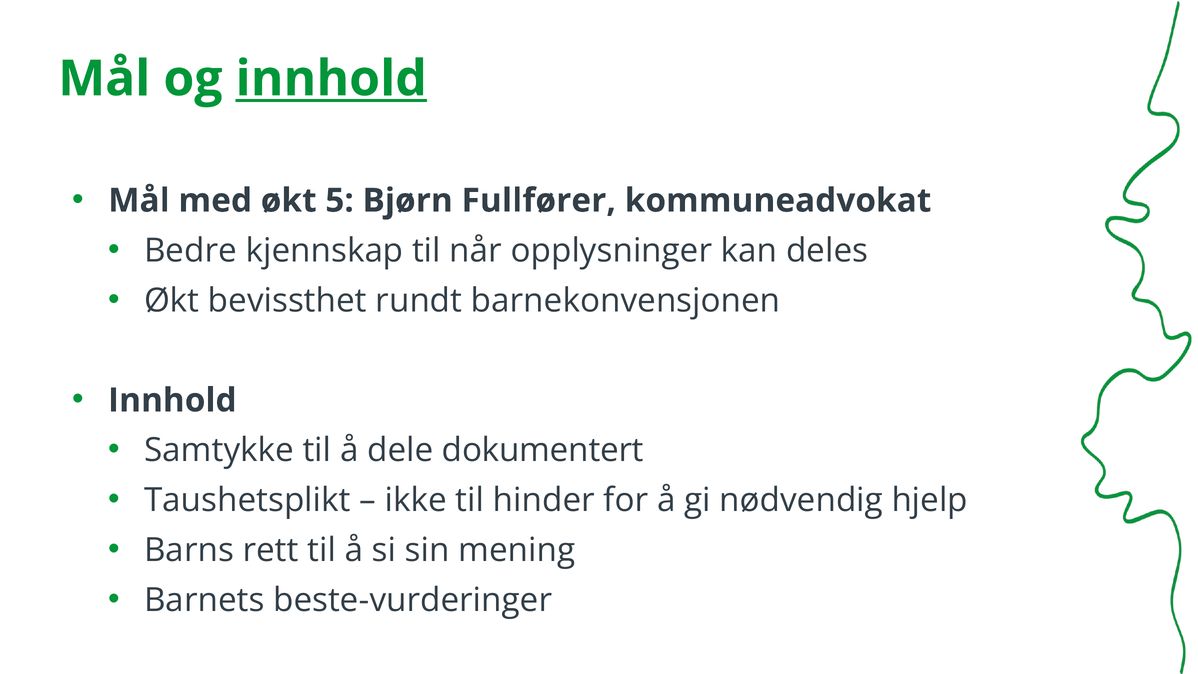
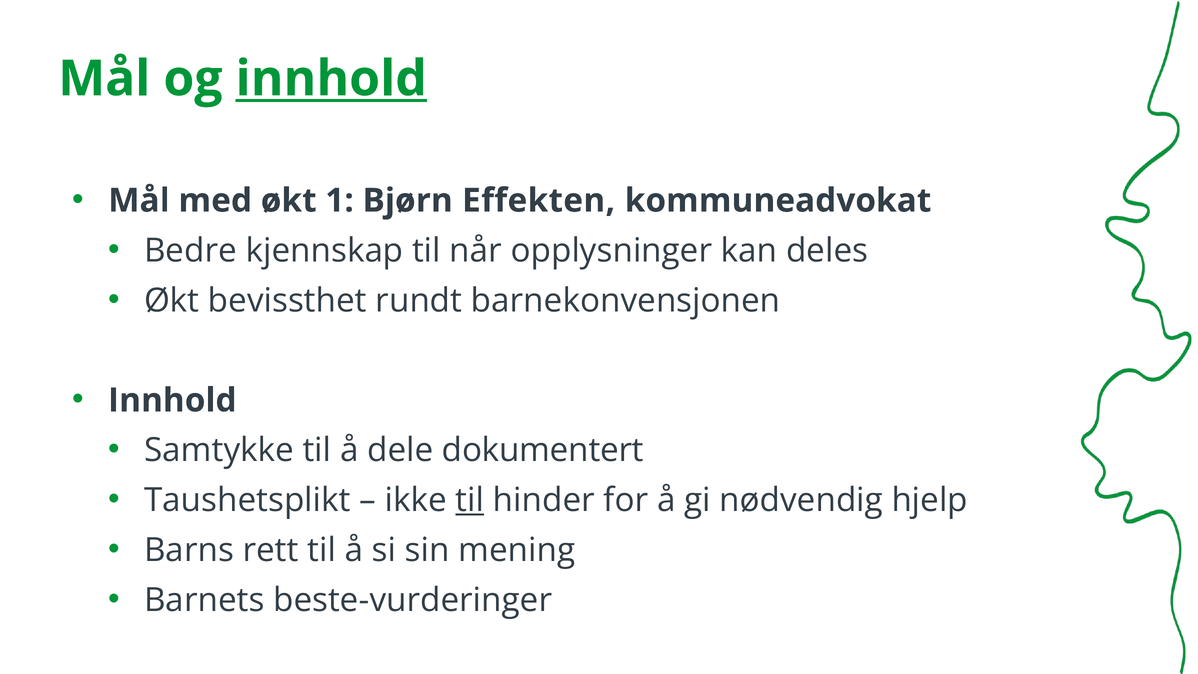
5: 5 -> 1 (340, 201)
Fullfører: Fullfører -> Effekten (539, 201)
til underline: none -> present (470, 500)
